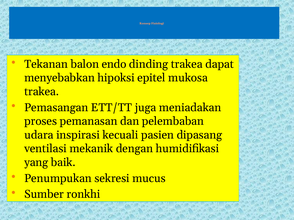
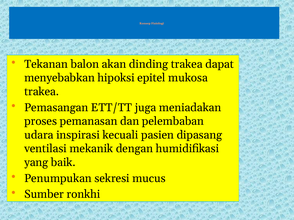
endo: endo -> akan (114, 64)
